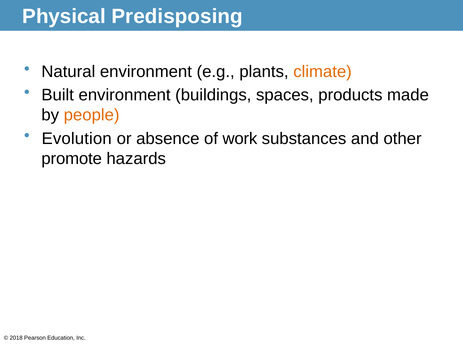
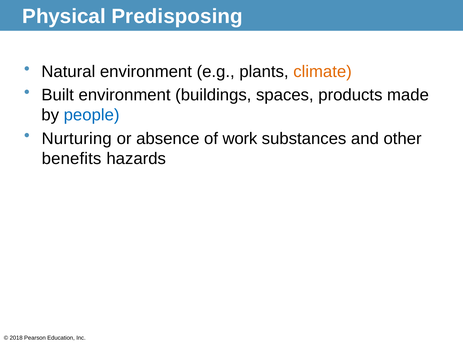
people colour: orange -> blue (92, 115)
Evolution: Evolution -> Nurturing (77, 139)
promote: promote -> benefits (72, 159)
